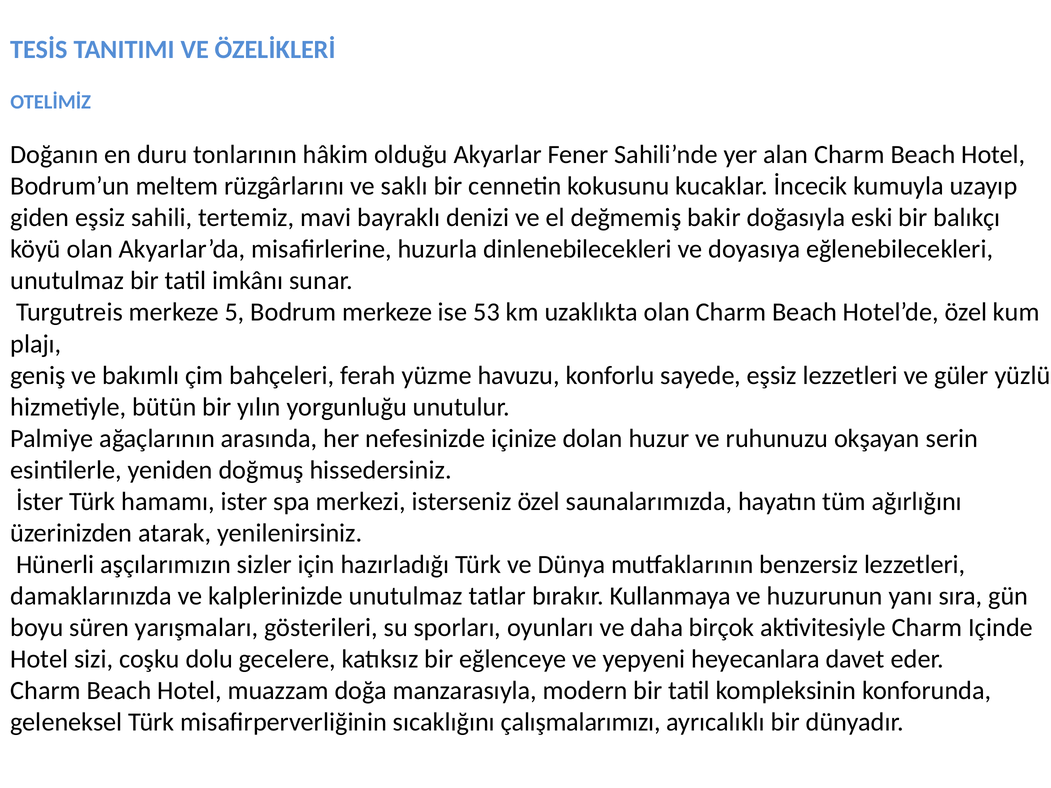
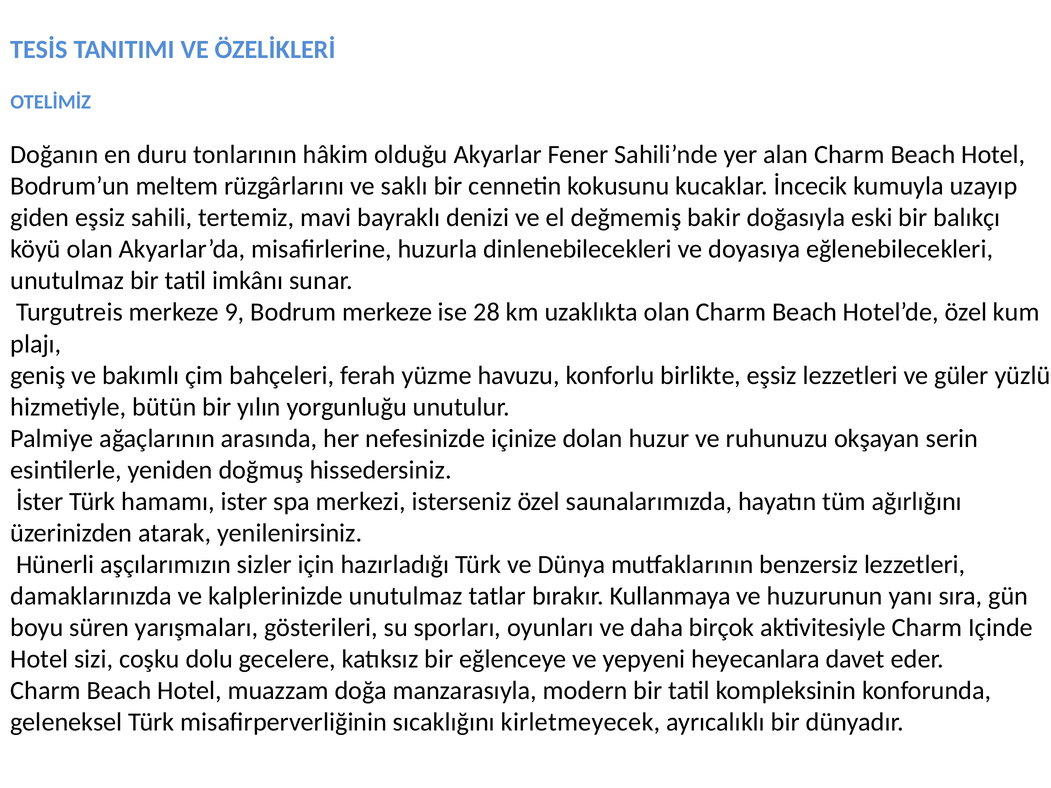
5: 5 -> 9 (235, 312)
53: 53 -> 28 (487, 312)
sayede: sayede -> birlikte (701, 375)
çalışmalarımızı: çalışmalarımızı -> kirletmeyecek (581, 722)
